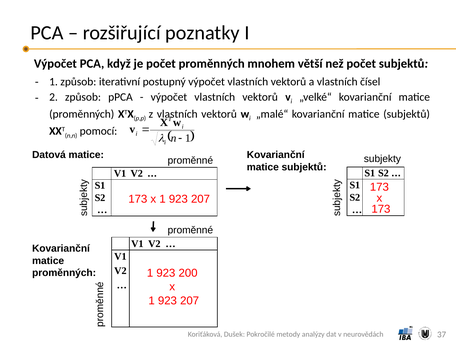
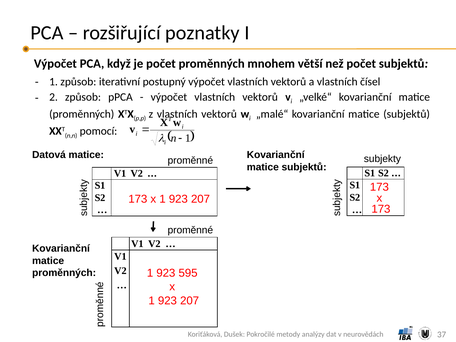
200: 200 -> 595 (188, 273)
